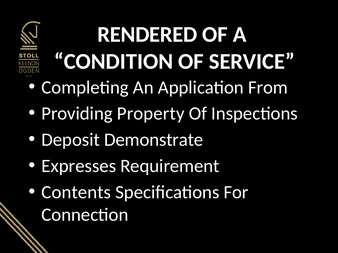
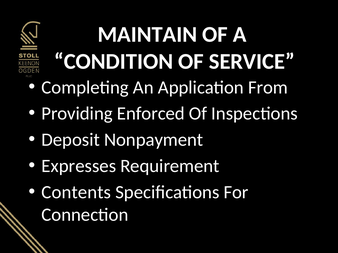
RENDERED: RENDERED -> MAINTAIN (147, 35)
Property: Property -> Enforced (151, 114)
Demonstrate: Demonstrate -> Nonpayment (154, 140)
